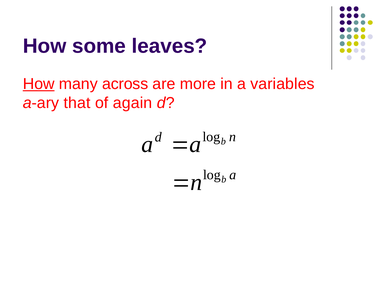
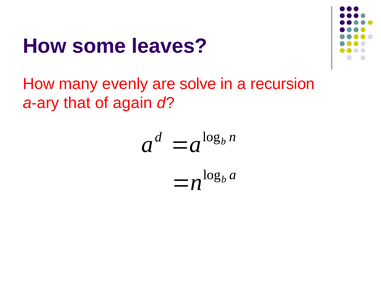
How underline: present -> none (39, 84)
across: across -> evenly (125, 84)
more: more -> solve (198, 84)
variables: variables -> recursion (283, 84)
